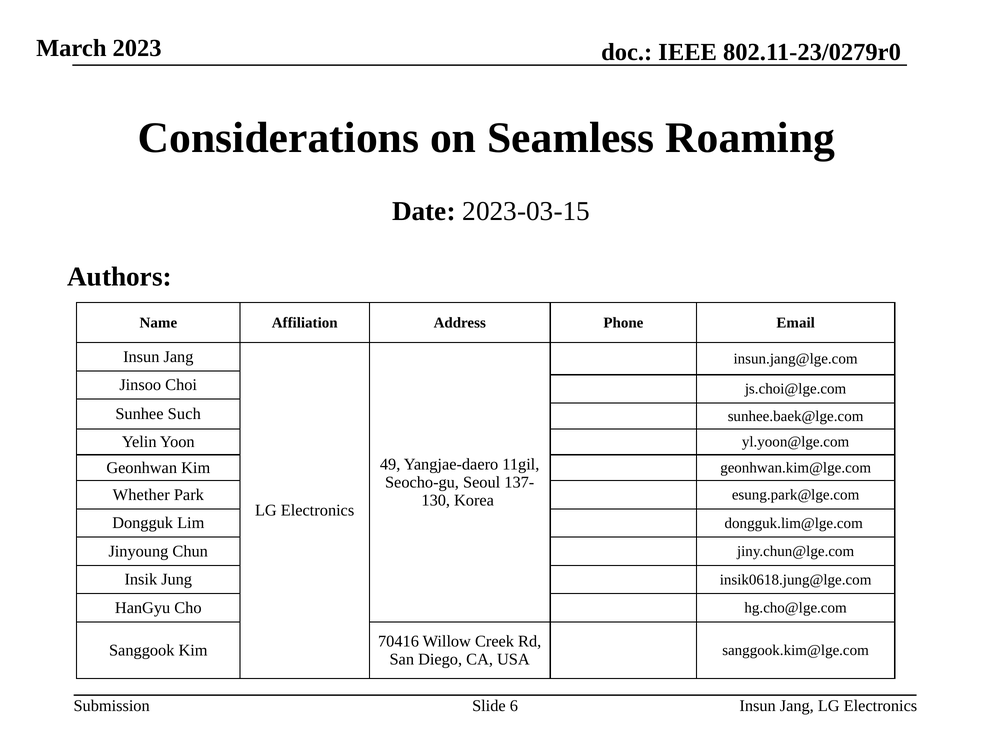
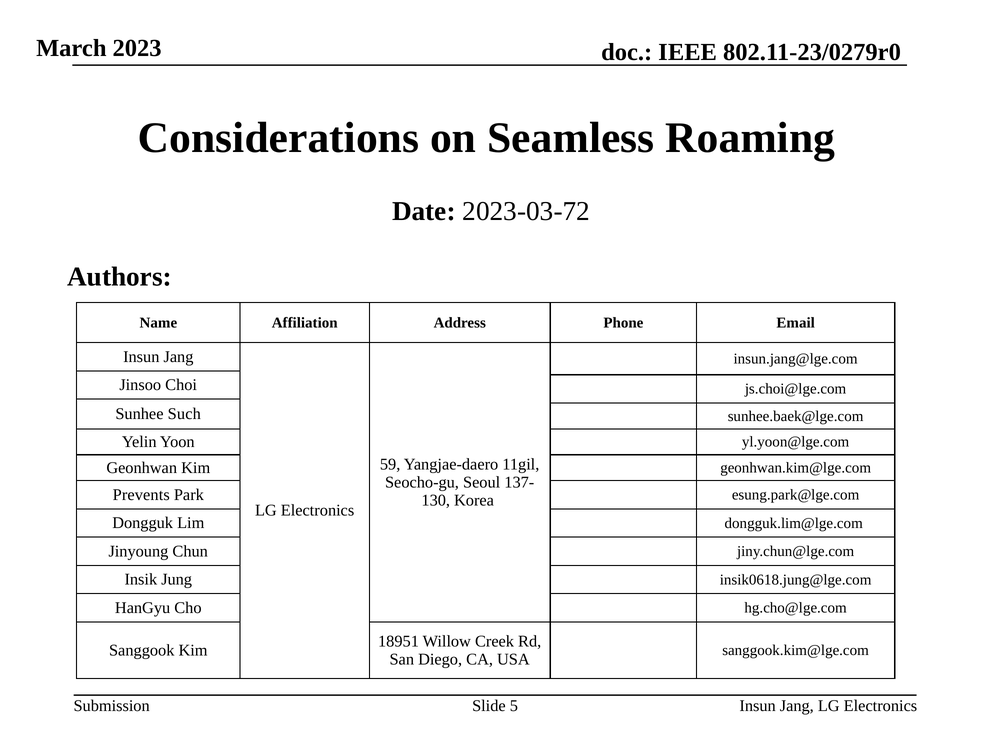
2023-03-15: 2023-03-15 -> 2023-03-72 (526, 211)
49: 49 -> 59 (390, 464)
Whether: Whether -> Prevents (141, 495)
70416: 70416 -> 18951 (398, 642)
6: 6 -> 5 (514, 706)
